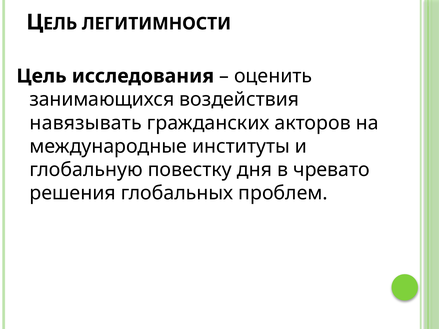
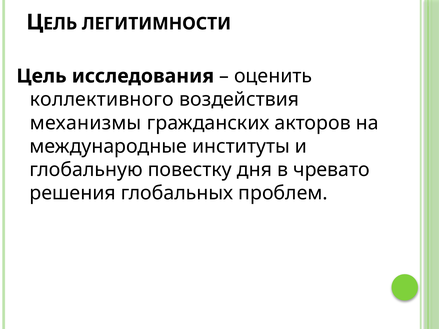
занимающихся: занимающихся -> коллективного (102, 100)
навязывать: навязывать -> механизмы (86, 123)
